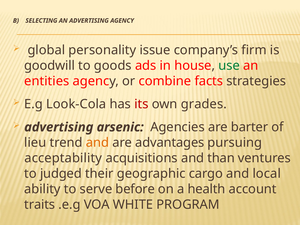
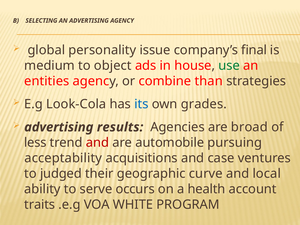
firm: firm -> final (254, 50)
goodwill: goodwill -> medium (50, 66)
goods: goods -> object (113, 66)
facts: facts -> than (209, 81)
its colour: red -> blue (141, 104)
arsenic: arsenic -> results (120, 127)
barter: barter -> broad (249, 127)
lieu: lieu -> less (35, 143)
and colour: orange -> red (98, 143)
advantages: advantages -> automobile (170, 143)
than: than -> case (221, 158)
cargo: cargo -> curve (206, 174)
before: before -> occurs (135, 189)
